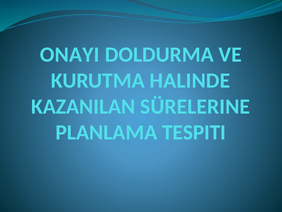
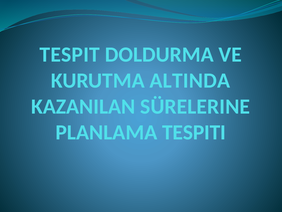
ONAYI: ONAYI -> TESPIT (70, 55)
HALINDE: HALINDE -> ALTINDA (190, 80)
